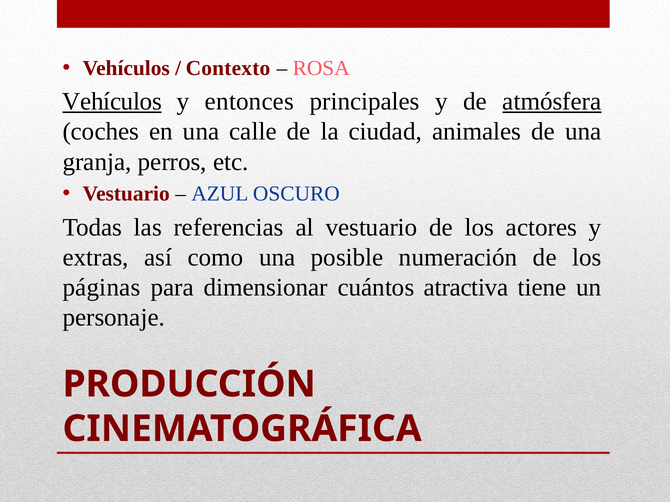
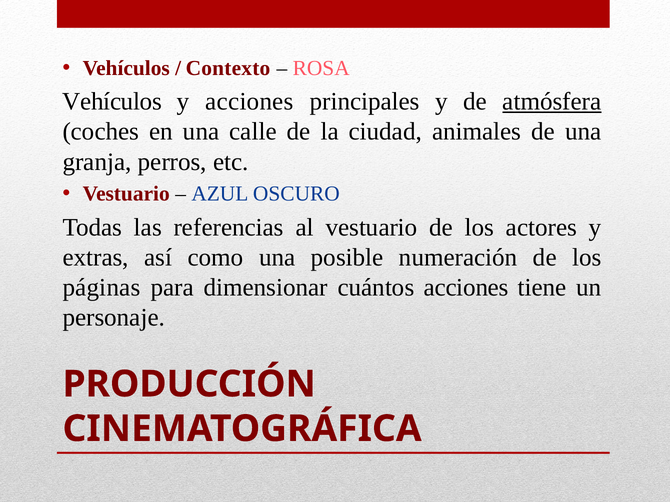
Vehículos underline: present -> none (112, 102)
y entonces: entonces -> acciones (249, 102)
cuántos atractiva: atractiva -> acciones (466, 288)
